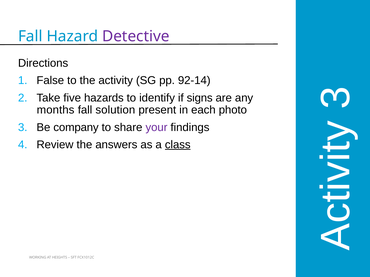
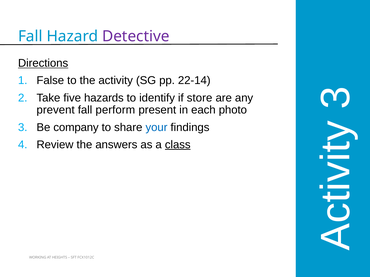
Directions underline: none -> present (43, 63)
92-14: 92-14 -> 22-14 (194, 81)
signs: signs -> store (200, 98)
months: months -> prevent (56, 110)
solution: solution -> perform (115, 110)
your colour: purple -> blue (156, 128)
